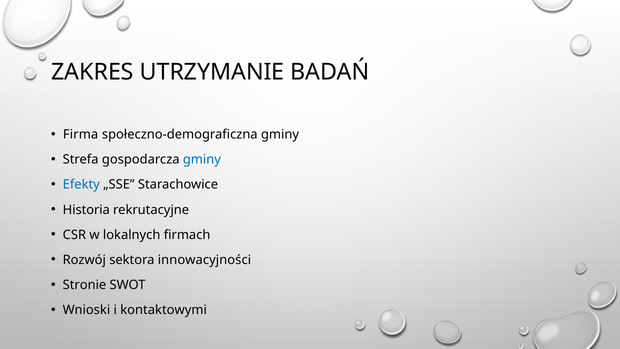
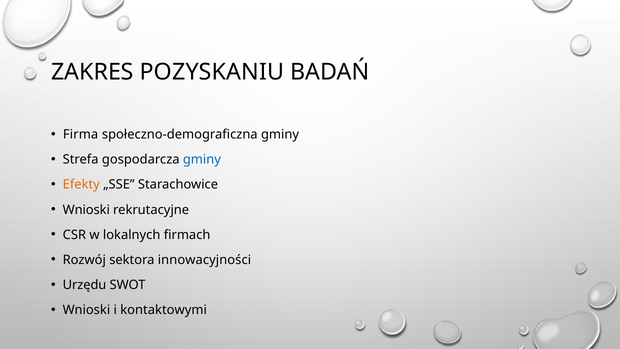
UTRZYMANIE: UTRZYMANIE -> POZYSKANIU (212, 72)
Efekty colour: blue -> orange (81, 185)
Historia: Historia -> Wnioski (86, 210)
Stronie: Stronie -> Urzędu (85, 285)
